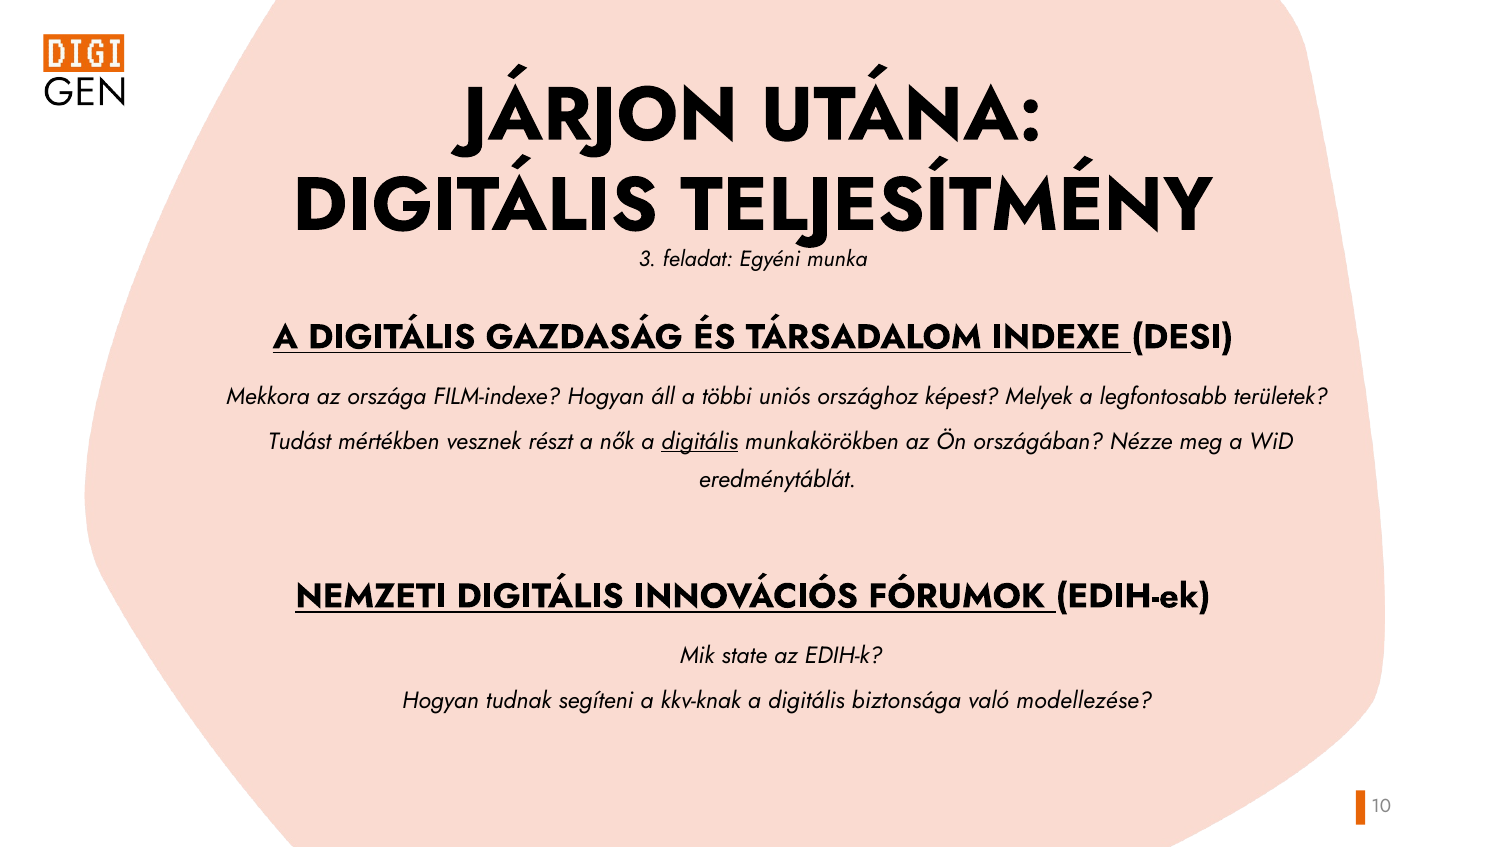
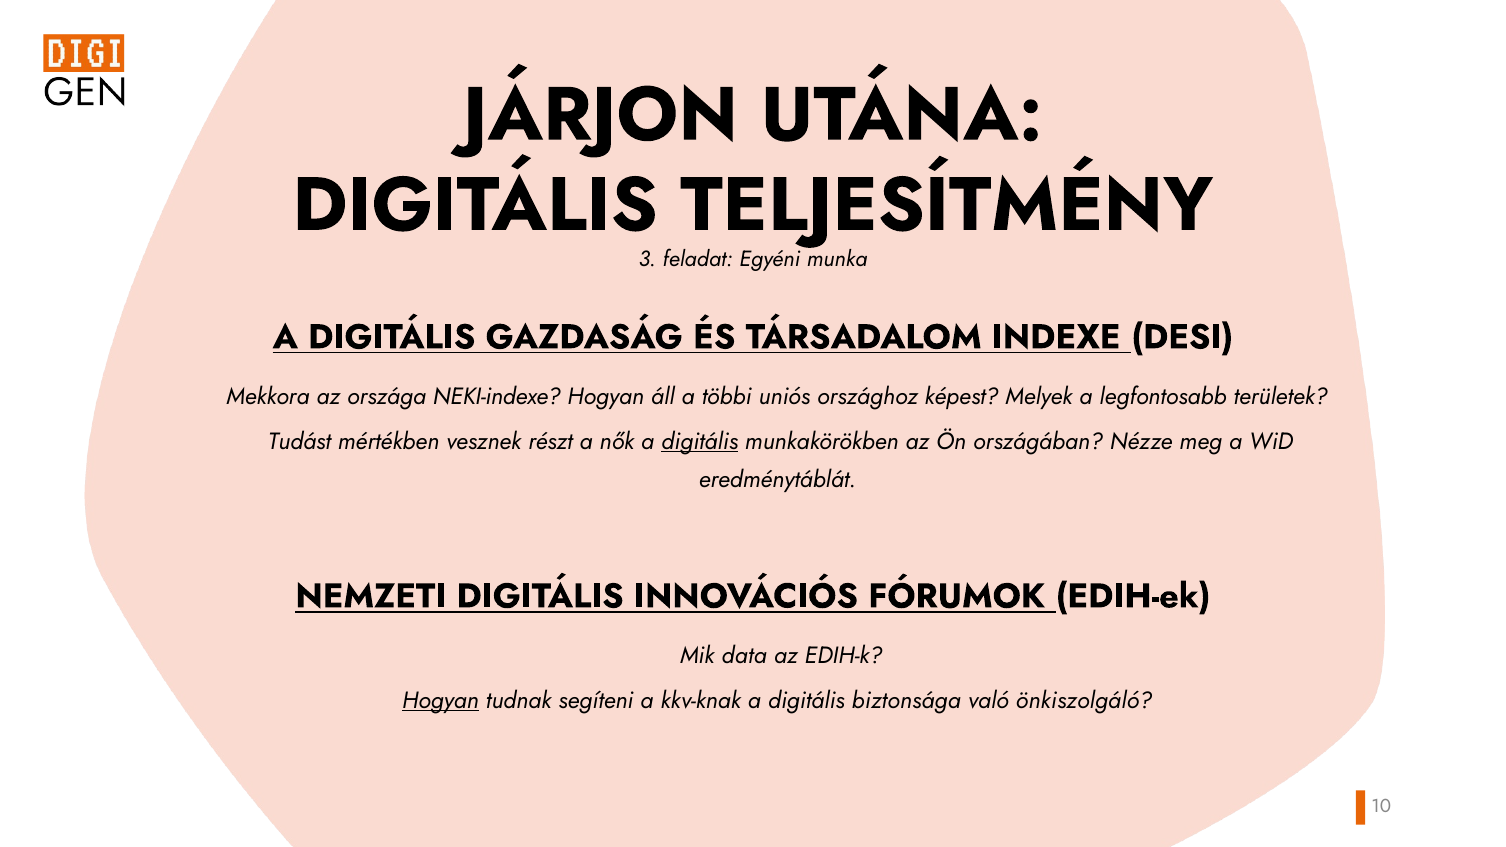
FILM-indexe: FILM-indexe -> NEKI-indexe (497, 396)
state: state -> data (744, 656)
Hogyan underline: none -> present (441, 701)
modellezése: modellezése -> önkiszolgáló (1084, 701)
